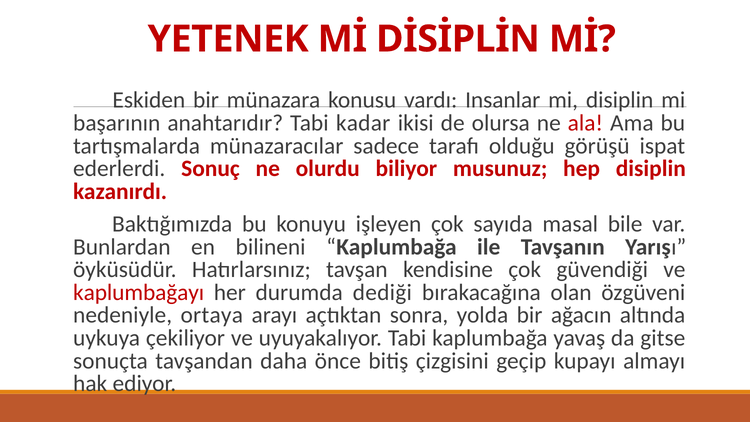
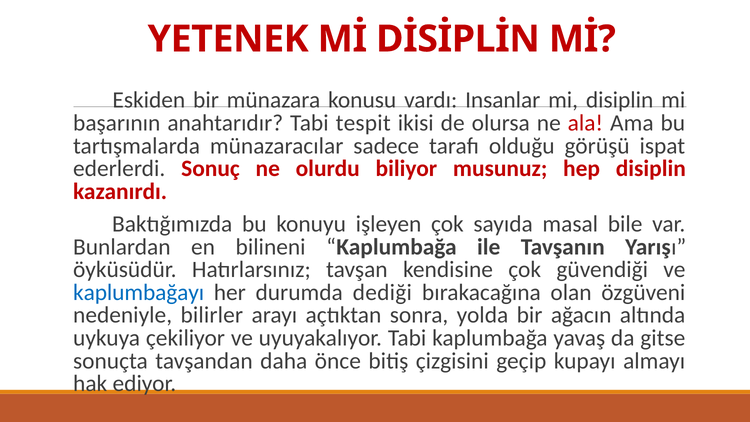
kadar: kadar -> tespit (363, 123)
kaplumbağayı colour: red -> blue (139, 292)
ortaya: ortaya -> bilirler (212, 315)
